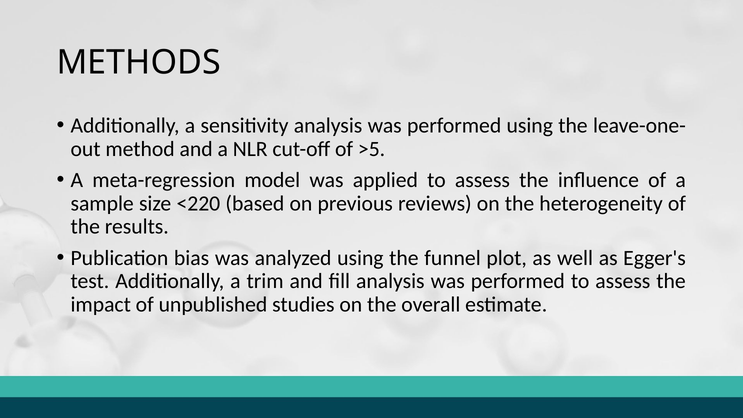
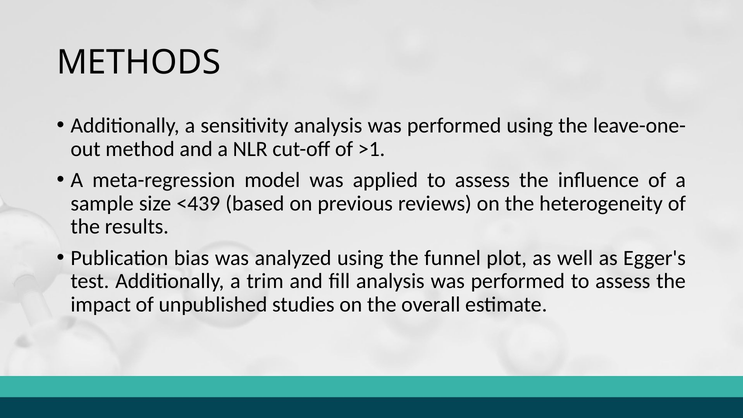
>5: >5 -> >1 (372, 149)
<220: <220 -> <439 (198, 203)
